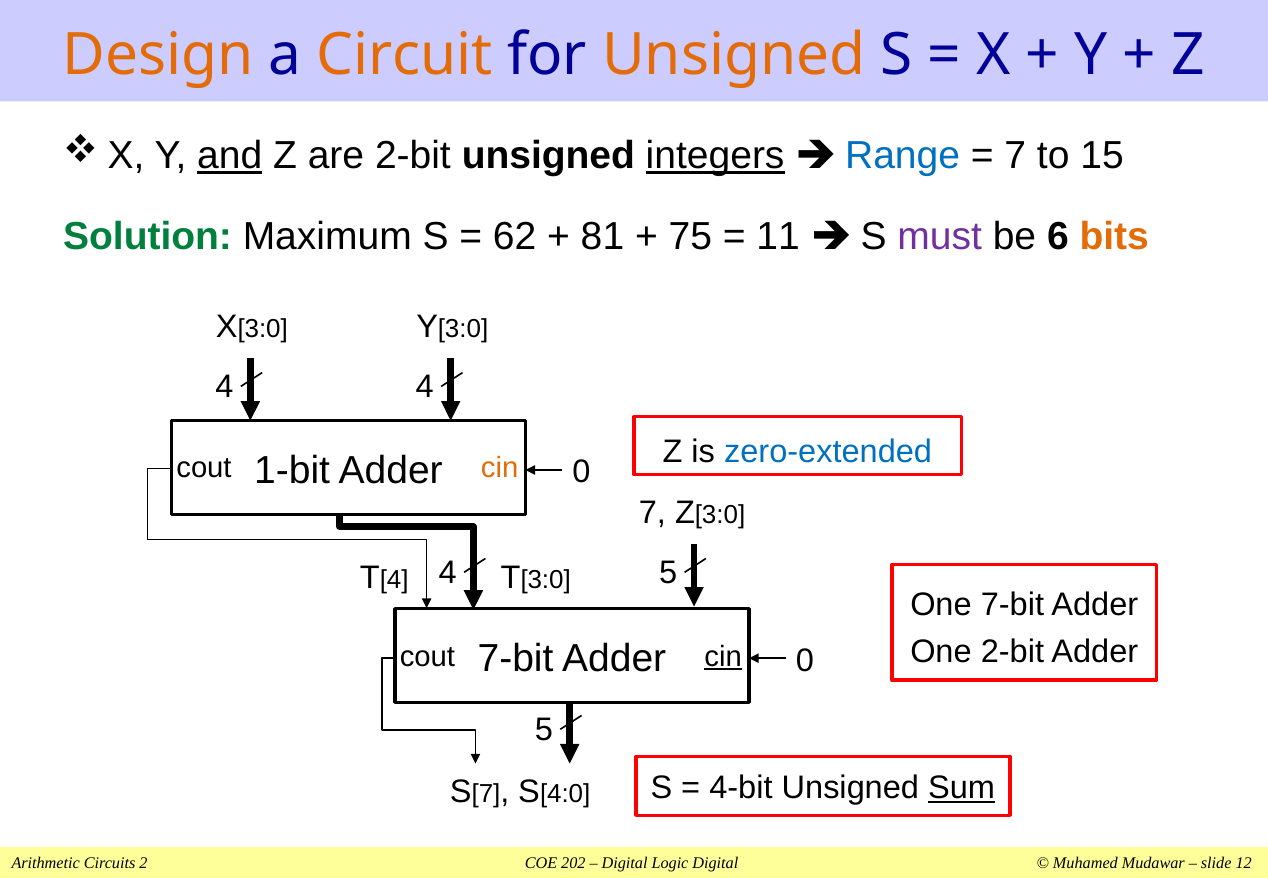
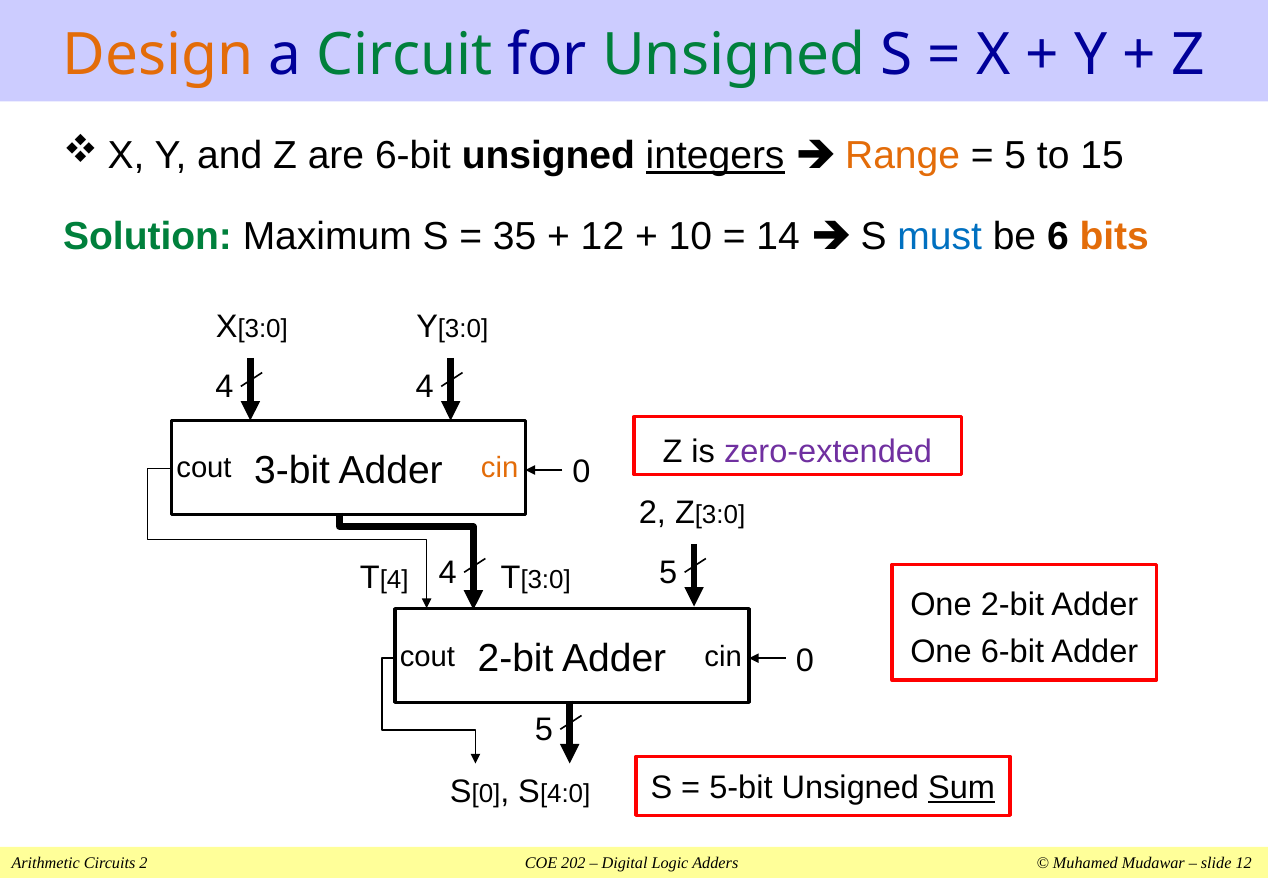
Circuit colour: orange -> green (404, 55)
Unsigned colour: orange -> green (734, 55)
and underline: present -> none (230, 156)
are 2-bit: 2-bit -> 6-bit (413, 156)
Range colour: blue -> orange (903, 156)
7: 7 -> 5 (1015, 156)
62: 62 -> 35 (515, 236)
81: 81 -> 12 (602, 236)
75: 75 -> 10 (690, 236)
11: 11 -> 14 (778, 236)
must colour: purple -> blue (940, 236)
zero-extended colour: blue -> purple (828, 452)
1-bit: 1-bit -> 3-bit (292, 470)
7: 7 -> 2 (652, 513)
One 7-bit: 7-bit -> 2-bit (1012, 605)
One 2-bit: 2-bit -> 6-bit (1012, 652)
7-bit: 7-bit -> 2-bit (516, 658)
cin underline: present -> none (723, 656)
S 7: 7 -> 0 (486, 794)
4-bit: 4-bit -> 5-bit (741, 788)
Digital: Digital -> Adders (715, 863)
